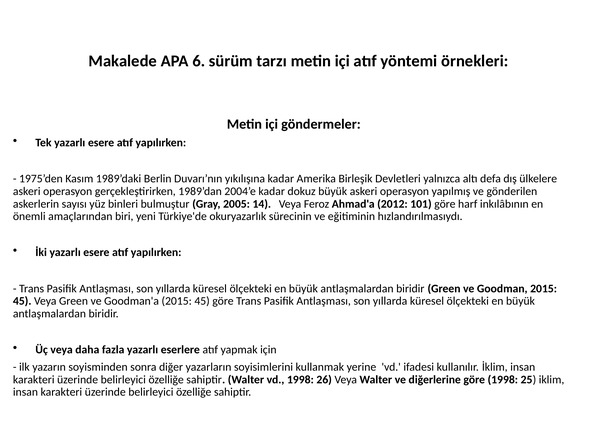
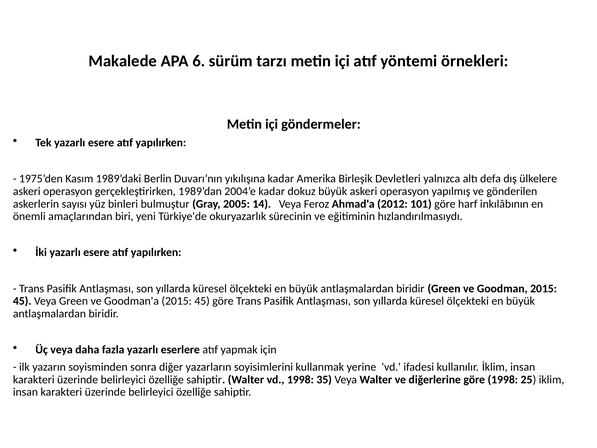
26: 26 -> 35 (324, 379)
